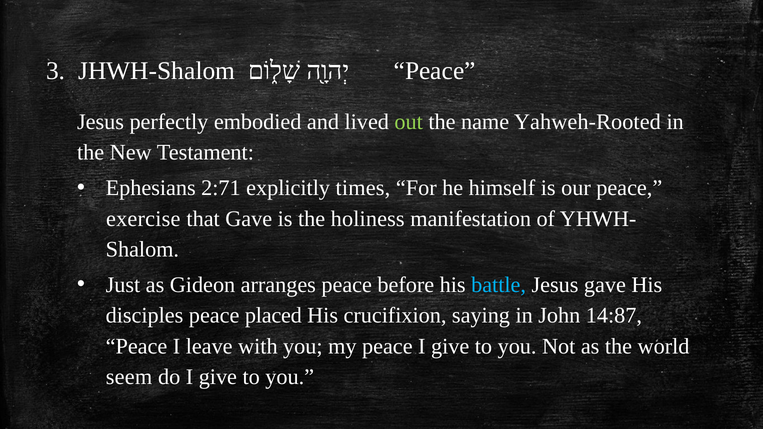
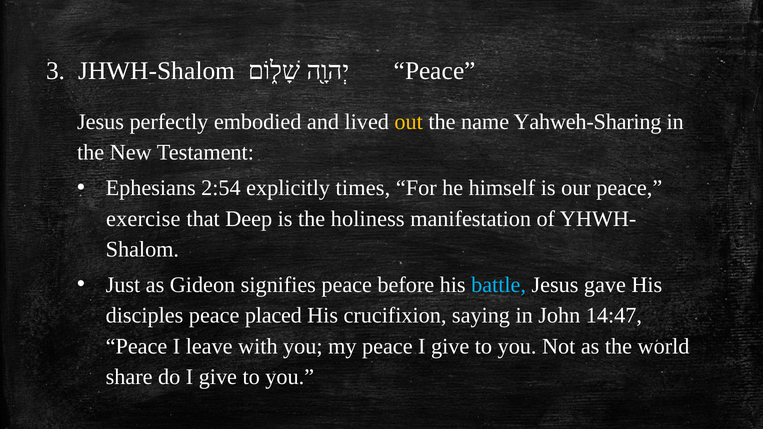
out colour: light green -> yellow (409, 122)
Yahweh-Rooted: Yahweh-Rooted -> Yahweh-Sharing (588, 122)
2:71: 2:71 -> 2:54 (221, 188)
that Gave: Gave -> Deep (249, 219)
arranges: arranges -> signifies (278, 285)
14:87: 14:87 -> 14:47 (614, 316)
seem: seem -> share (129, 377)
